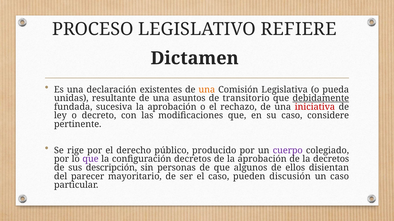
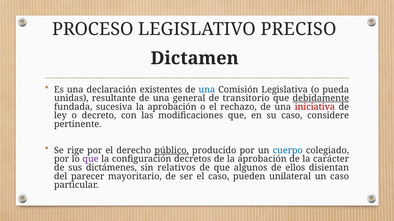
REFIERE: REFIERE -> PRECISO (299, 29)
una colour: orange -> blue (207, 90)
asuntos: asuntos -> general (189, 98)
público underline: none -> present (172, 151)
cuerpo colour: purple -> blue (288, 151)
la decretos: decretos -> carácter (331, 159)
descripción: descripción -> dictámenes (111, 168)
personas: personas -> relativos (176, 168)
discusión: discusión -> unilateral (290, 177)
